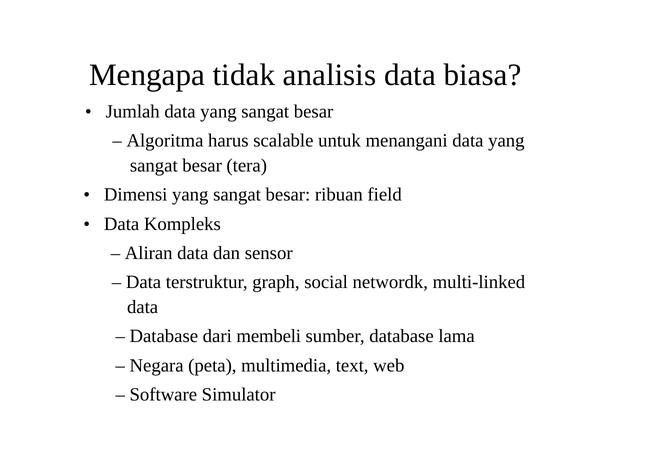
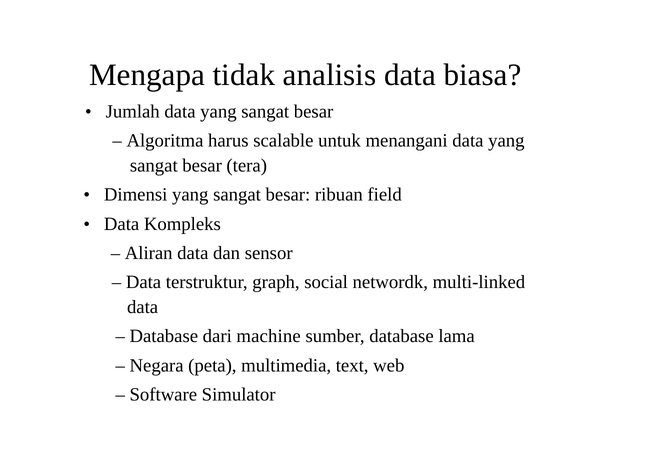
membeli: membeli -> machine (269, 336)
